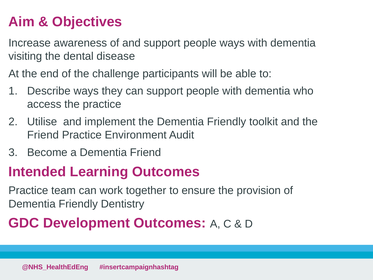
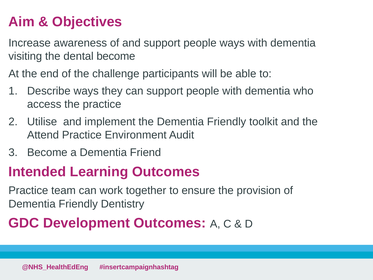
dental disease: disease -> become (116, 56)
Friend: Friend -> Attend (43, 135)
